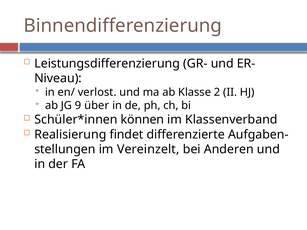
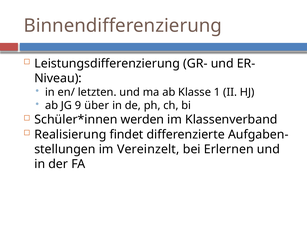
verlost: verlost -> letzten (97, 92)
2: 2 -> 1 (217, 92)
können: können -> werden (142, 120)
Anderen: Anderen -> Erlernen (229, 149)
